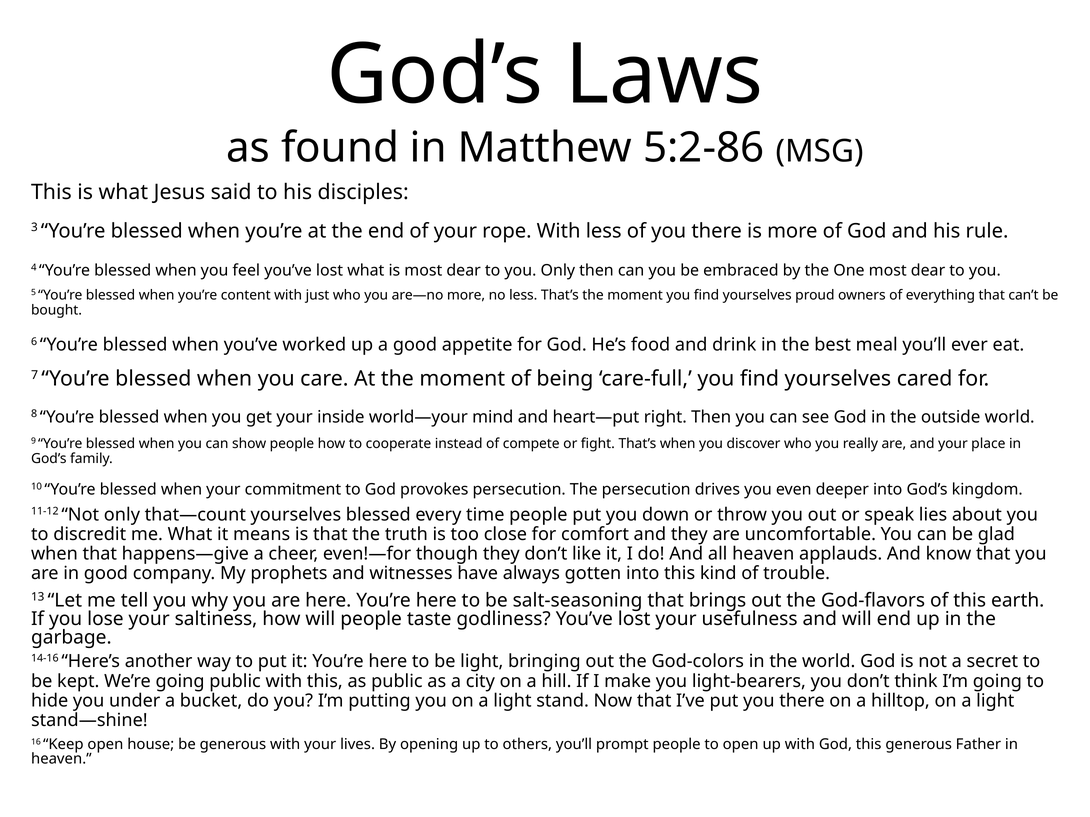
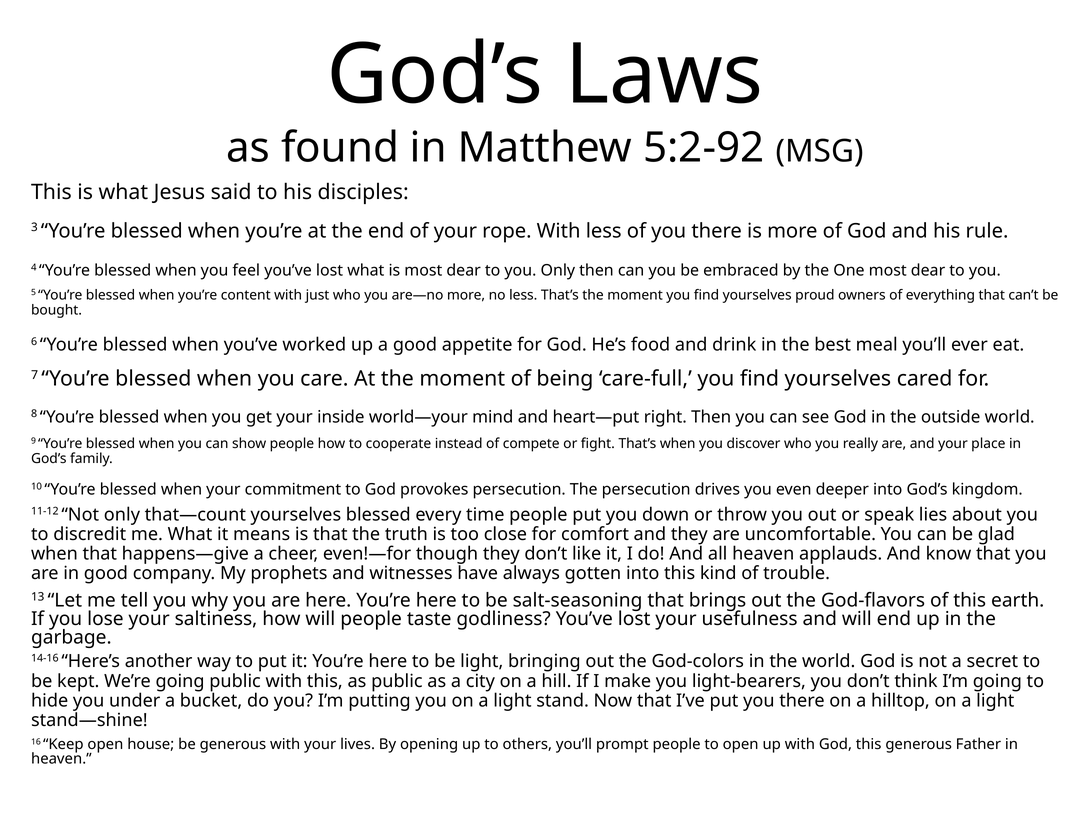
5:2-86: 5:2-86 -> 5:2-92 (704, 148)
